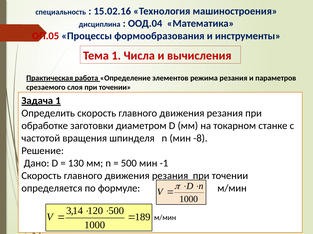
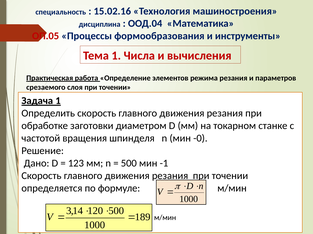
-8: -8 -> -0 (200, 139)
130: 130 -> 123 (76, 164)
